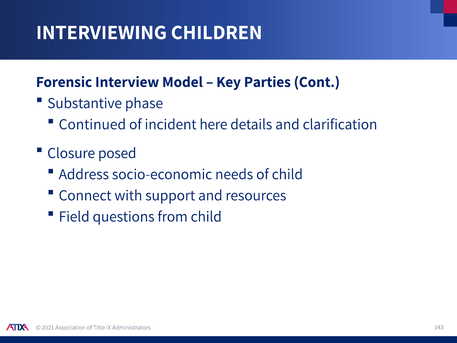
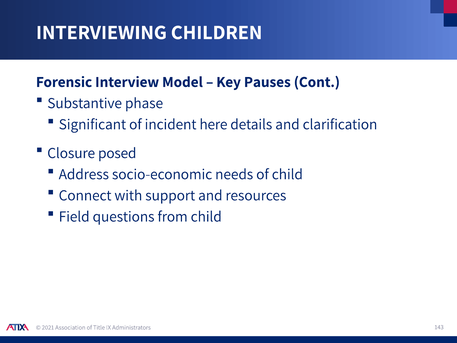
Parties: Parties -> Pauses (267, 82)
Continued: Continued -> Significant (92, 124)
